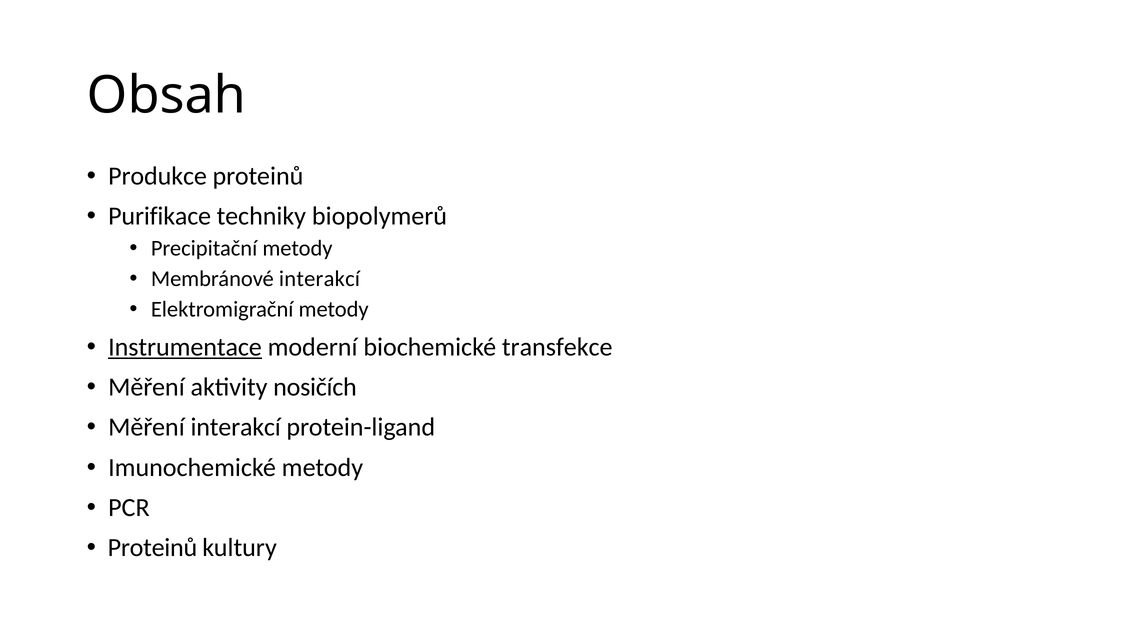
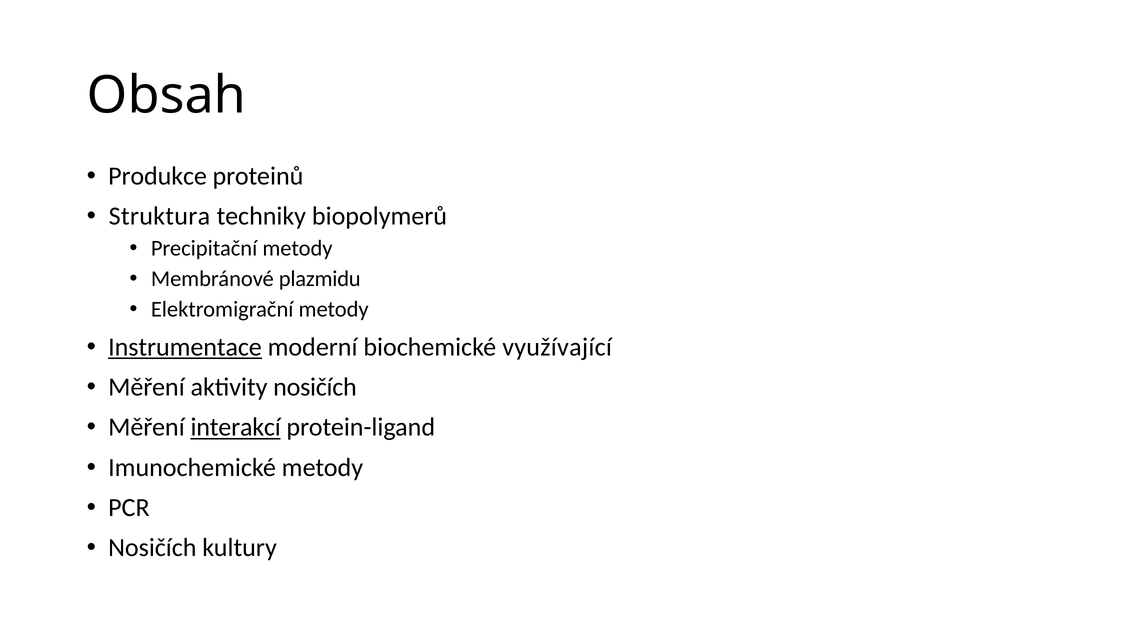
Purifikace: Purifikace -> Struktura (159, 216)
Membránové interakcí: interakcí -> plazmidu (320, 279)
transfekce: transfekce -> využívající (557, 347)
interakcí underline: none -> present (236, 427)
Proteinů: Proteinů -> Nosičích (152, 547)
